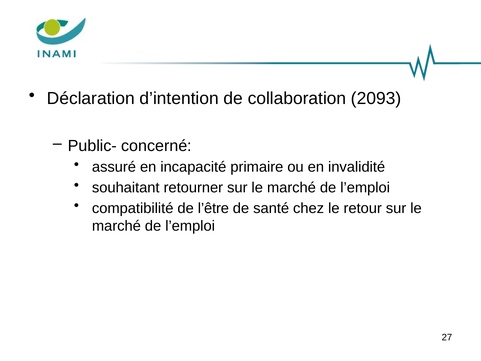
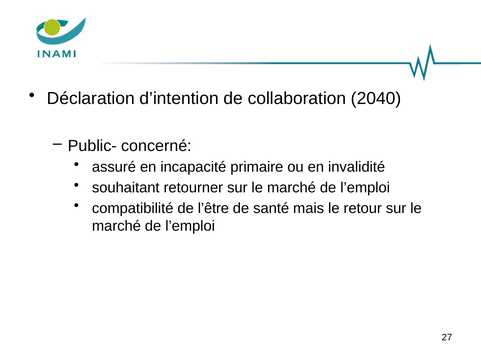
2093: 2093 -> 2040 (376, 98)
chez: chez -> mais (309, 208)
